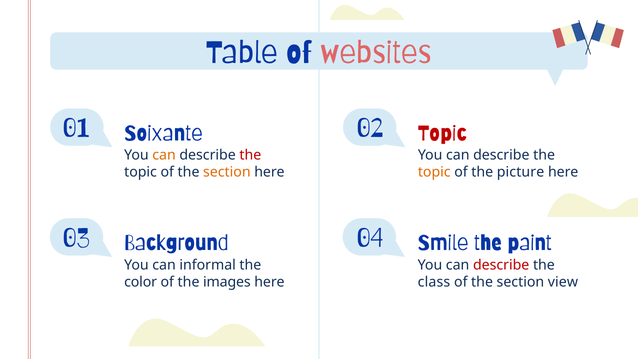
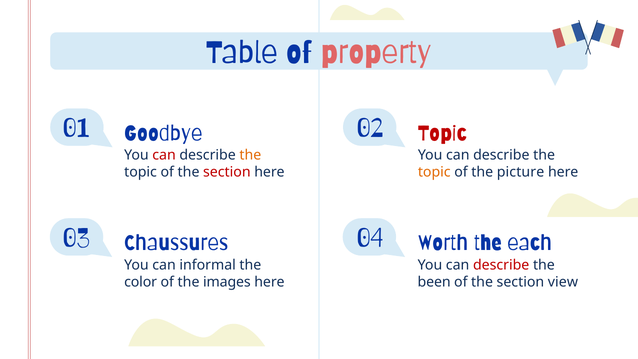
websites: websites -> property (376, 53)
Soixante: Soixante -> Goodbye (163, 134)
can colour: orange -> red (164, 155)
the colour: red -> orange (250, 155)
section colour: orange -> red (227, 172)
Background: Background -> Chaussures (176, 243)
Smile: Smile -> Worth (443, 243)
paint: paint -> each (529, 243)
class: class -> been (434, 282)
